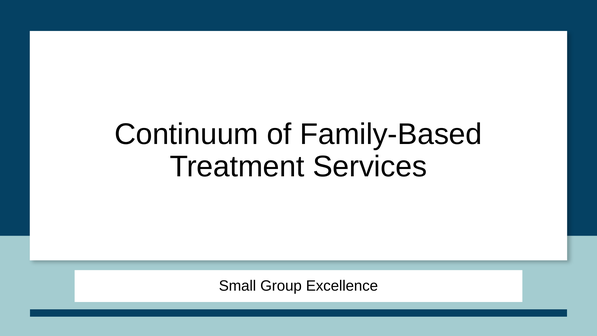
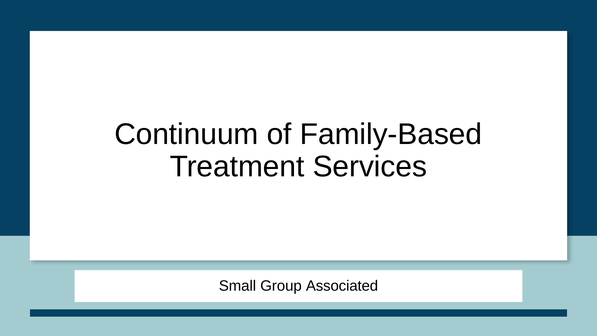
Excellence: Excellence -> Associated (342, 286)
